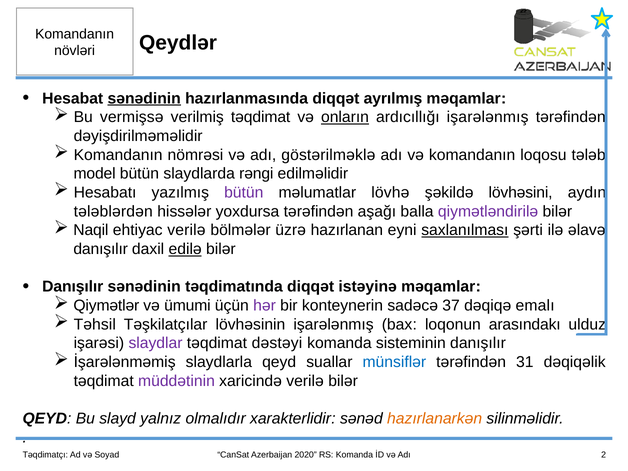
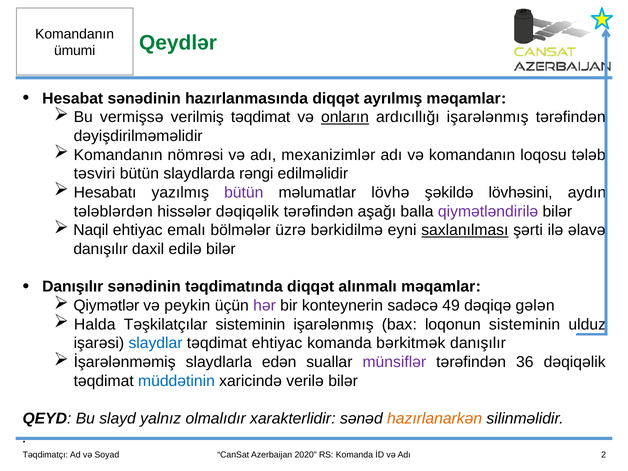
Qeydlər colour: black -> green (178, 43)
növləri: növləri -> ümumi (75, 51)
sənədinin underline: present -> none (144, 98)
göstərilməklə: göstərilməklə -> mexanizimlər (328, 155)
model: model -> təsviri (94, 174)
hissələr yoxdursa: yoxdursa -> dəqiqəlik (247, 211)
ehtiyac verilə: verilə -> emalı (186, 230)
hazırlanan: hazırlanan -> bərkidilmə (347, 230)
edilə underline: present -> none (185, 249)
istəyinə: istəyinə -> alınmalı (368, 287)
ümumi: ümumi -> peykin (187, 306)
37: 37 -> 49 (451, 306)
emalı: emalı -> gələn (535, 306)
Təhsil: Təhsil -> Halda (95, 324)
Təşkilatçılar lövhəsinin: lövhəsinin -> sisteminin (250, 324)
loqonun arasındakı: arasındakı -> sisteminin (525, 324)
slaydlar colour: purple -> blue (155, 343)
təqdimat dəstəyi: dəstəyi -> ehtiyac (277, 343)
sisteminin: sisteminin -> bərkitmək (411, 343)
slaydlarla qeyd: qeyd -> edən (279, 362)
münsiflər colour: blue -> purple (394, 362)
31: 31 -> 36 (525, 362)
müddətinin colour: purple -> blue (176, 381)
